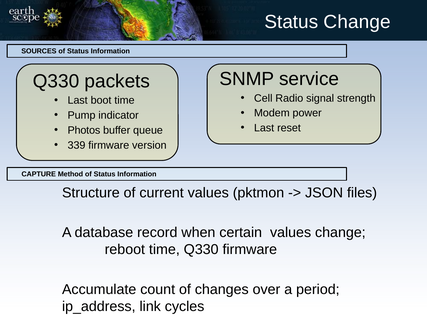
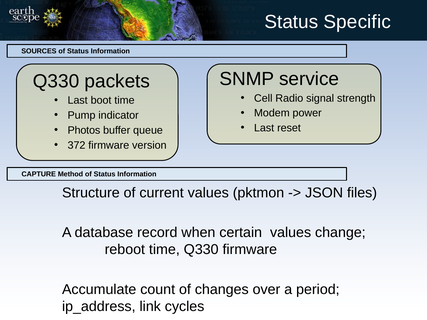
Status Change: Change -> Specific (357, 22)
339: 339 -> 372 (76, 145)
